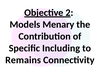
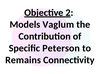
Menary: Menary -> Vaglum (58, 25)
Including: Including -> Peterson (61, 48)
